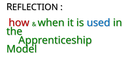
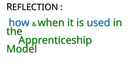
how colour: red -> blue (19, 23)
